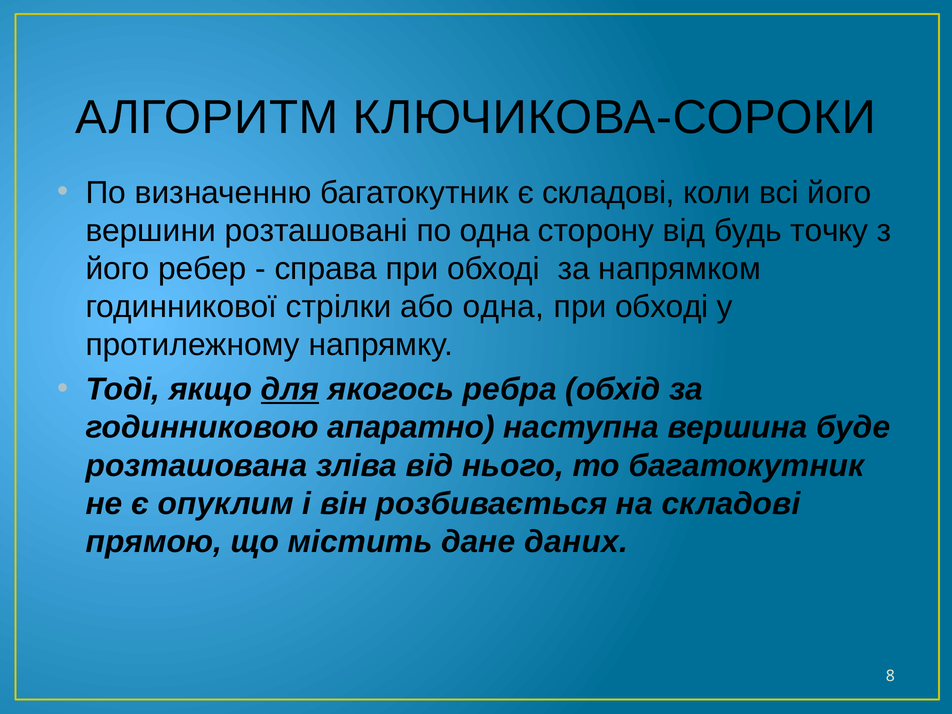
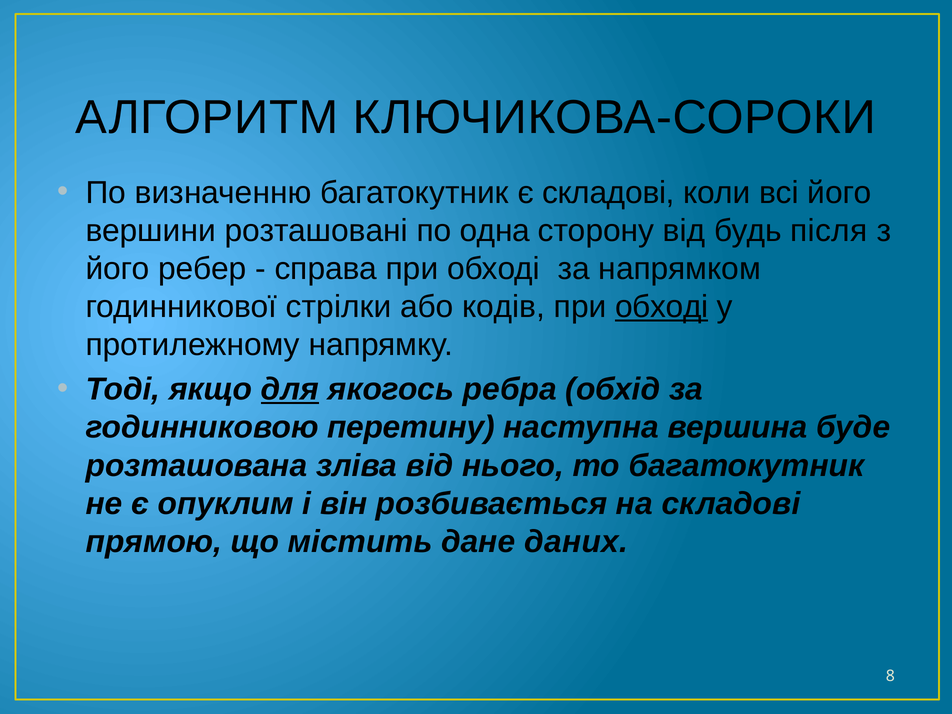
точку: точку -> після (829, 231)
або одна: одна -> кодів (504, 307)
обході underline: none -> present (662, 307)
апаратно: апаратно -> перетину (411, 427)
